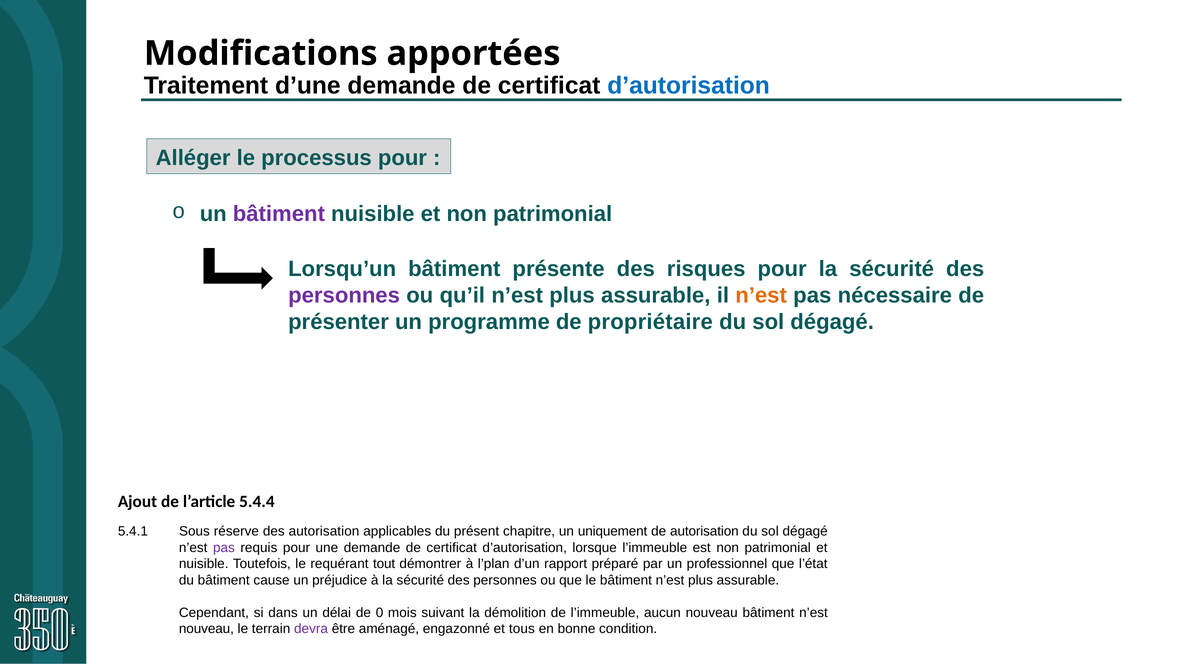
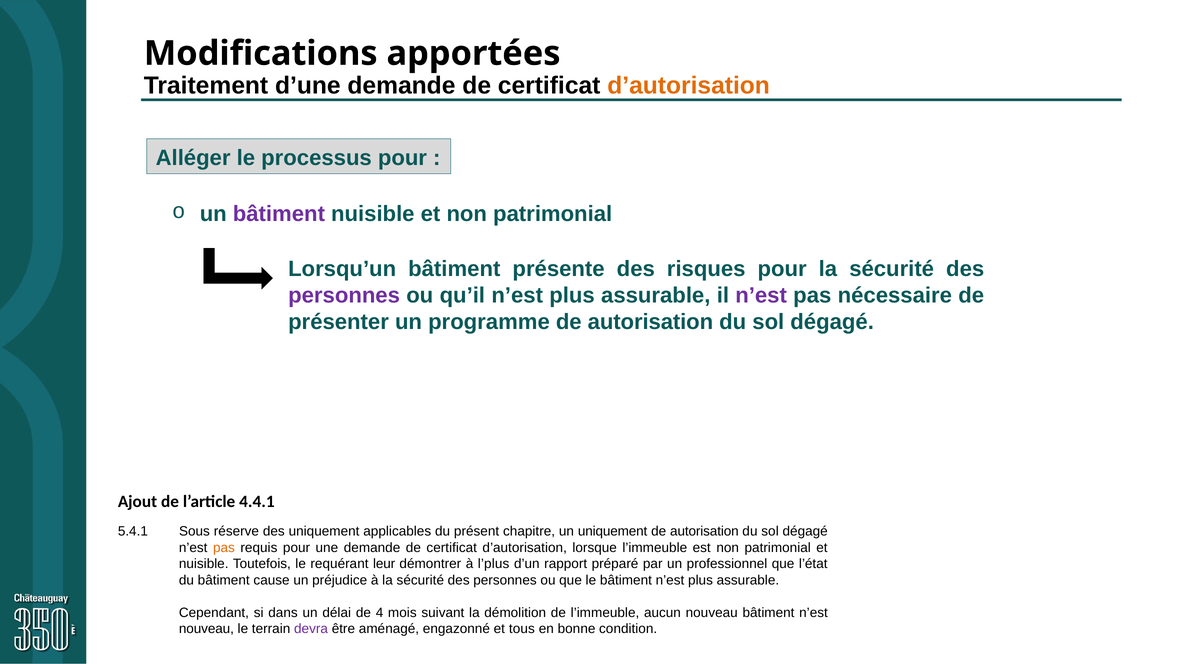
d’autorisation colour: blue -> orange (689, 85)
n’est colour: orange -> purple (761, 295)
programme de propriétaire: propriétaire -> autorisation (650, 322)
5.4.4: 5.4.4 -> 4.4.1 (257, 501)
des autorisation: autorisation -> uniquement (324, 531)
pas colour: purple -> orange (224, 548)
tout: tout -> leur (384, 564)
l’plan: l’plan -> l’plus (494, 564)
0: 0 -> 4 (380, 612)
